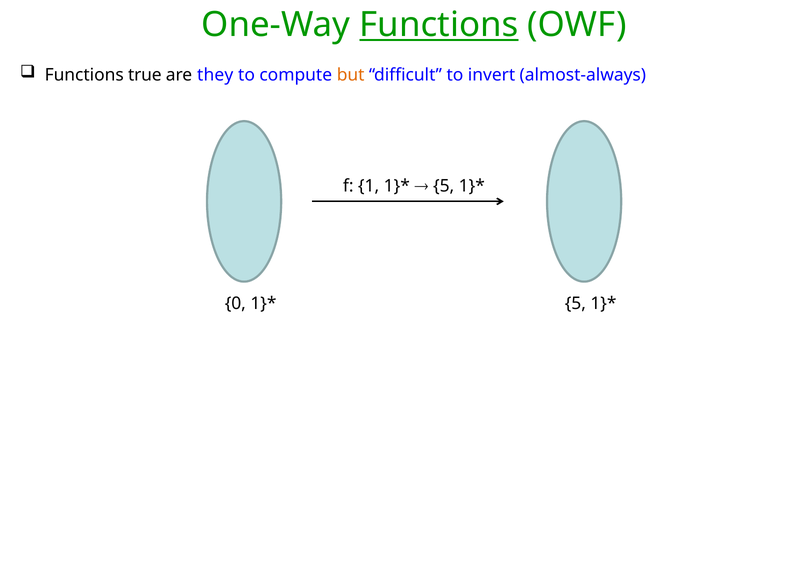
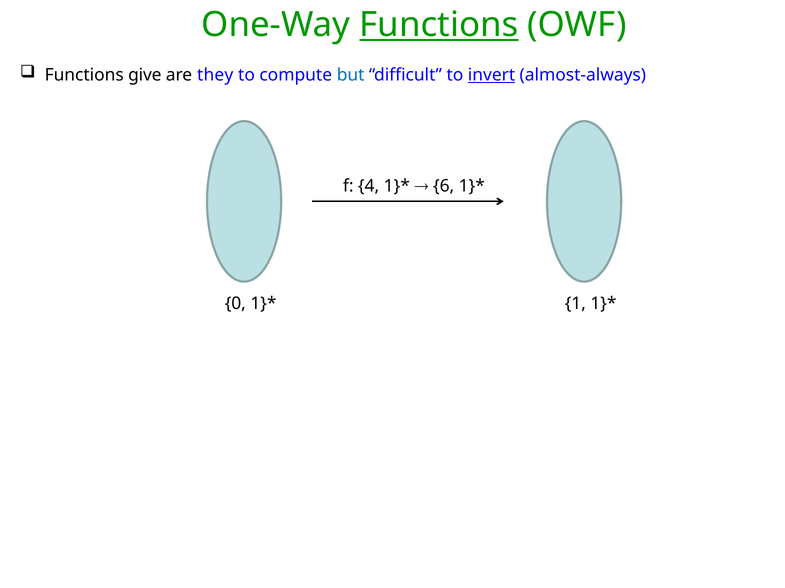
true: true -> give (145, 75)
but colour: orange -> blue (351, 75)
invert underline: none -> present (492, 75)
1: 1 -> 4 (369, 186)
5: 5 -> 6 (444, 186)
5: 5 -> 1 (575, 304)
